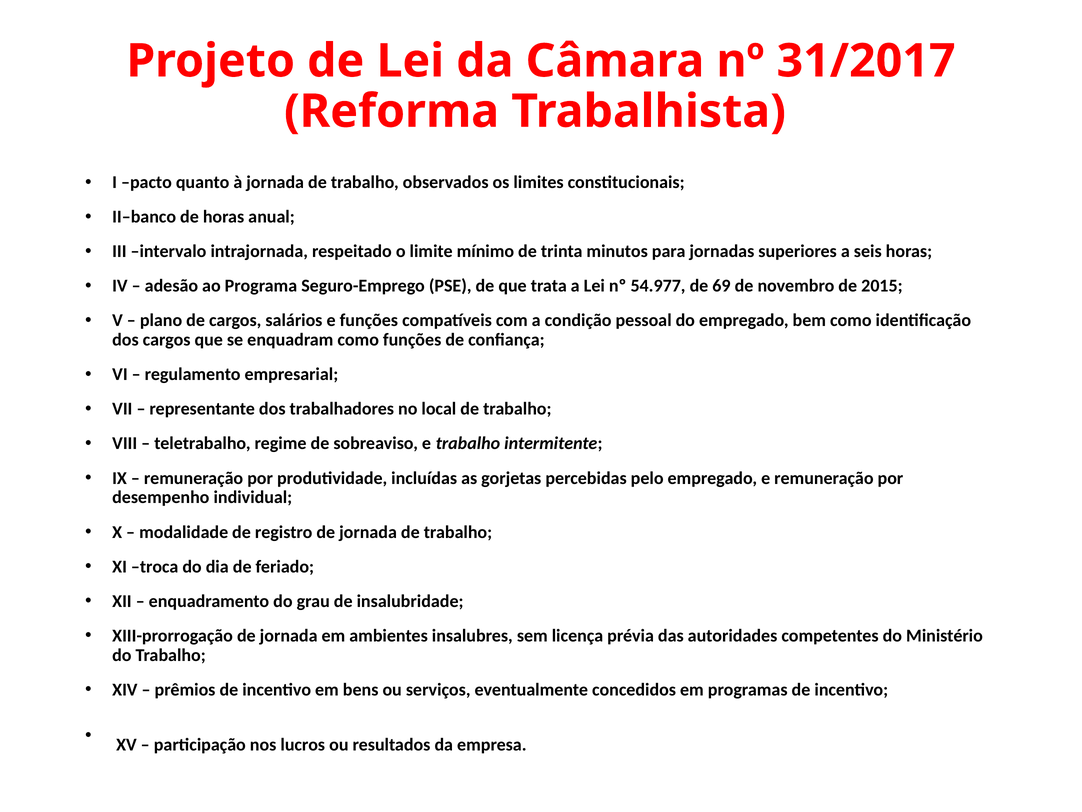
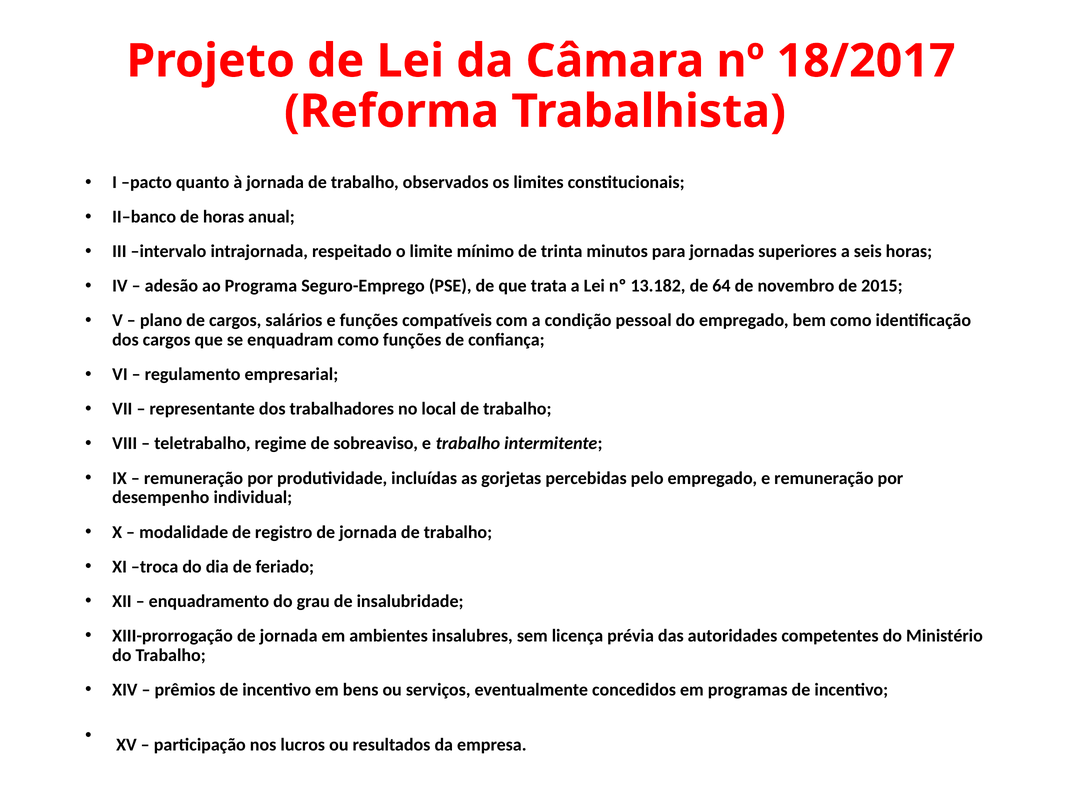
31/2017: 31/2017 -> 18/2017 (866, 61)
54.977: 54.977 -> 13.182 (658, 286)
69: 69 -> 64 (721, 286)
